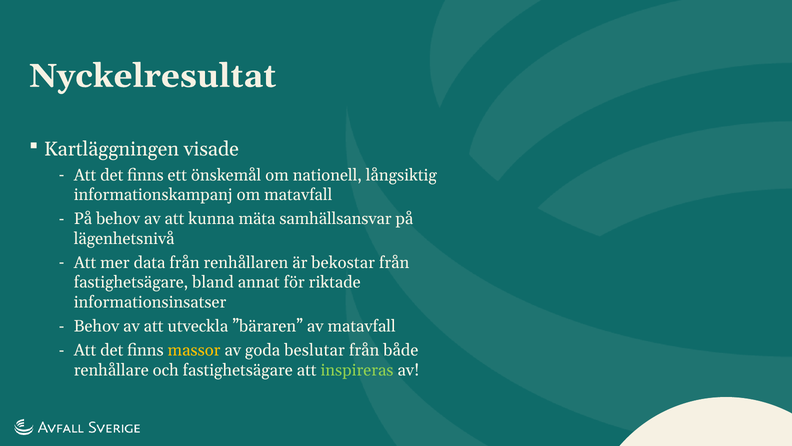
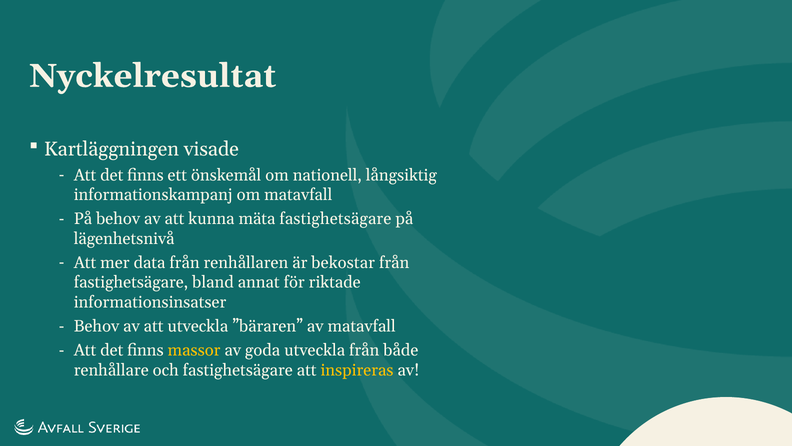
mäta samhällsansvar: samhällsansvar -> fastighetsägare (335, 219)
goda beslutar: beslutar -> utveckla (315, 350)
inspireras colour: light green -> yellow (357, 370)
